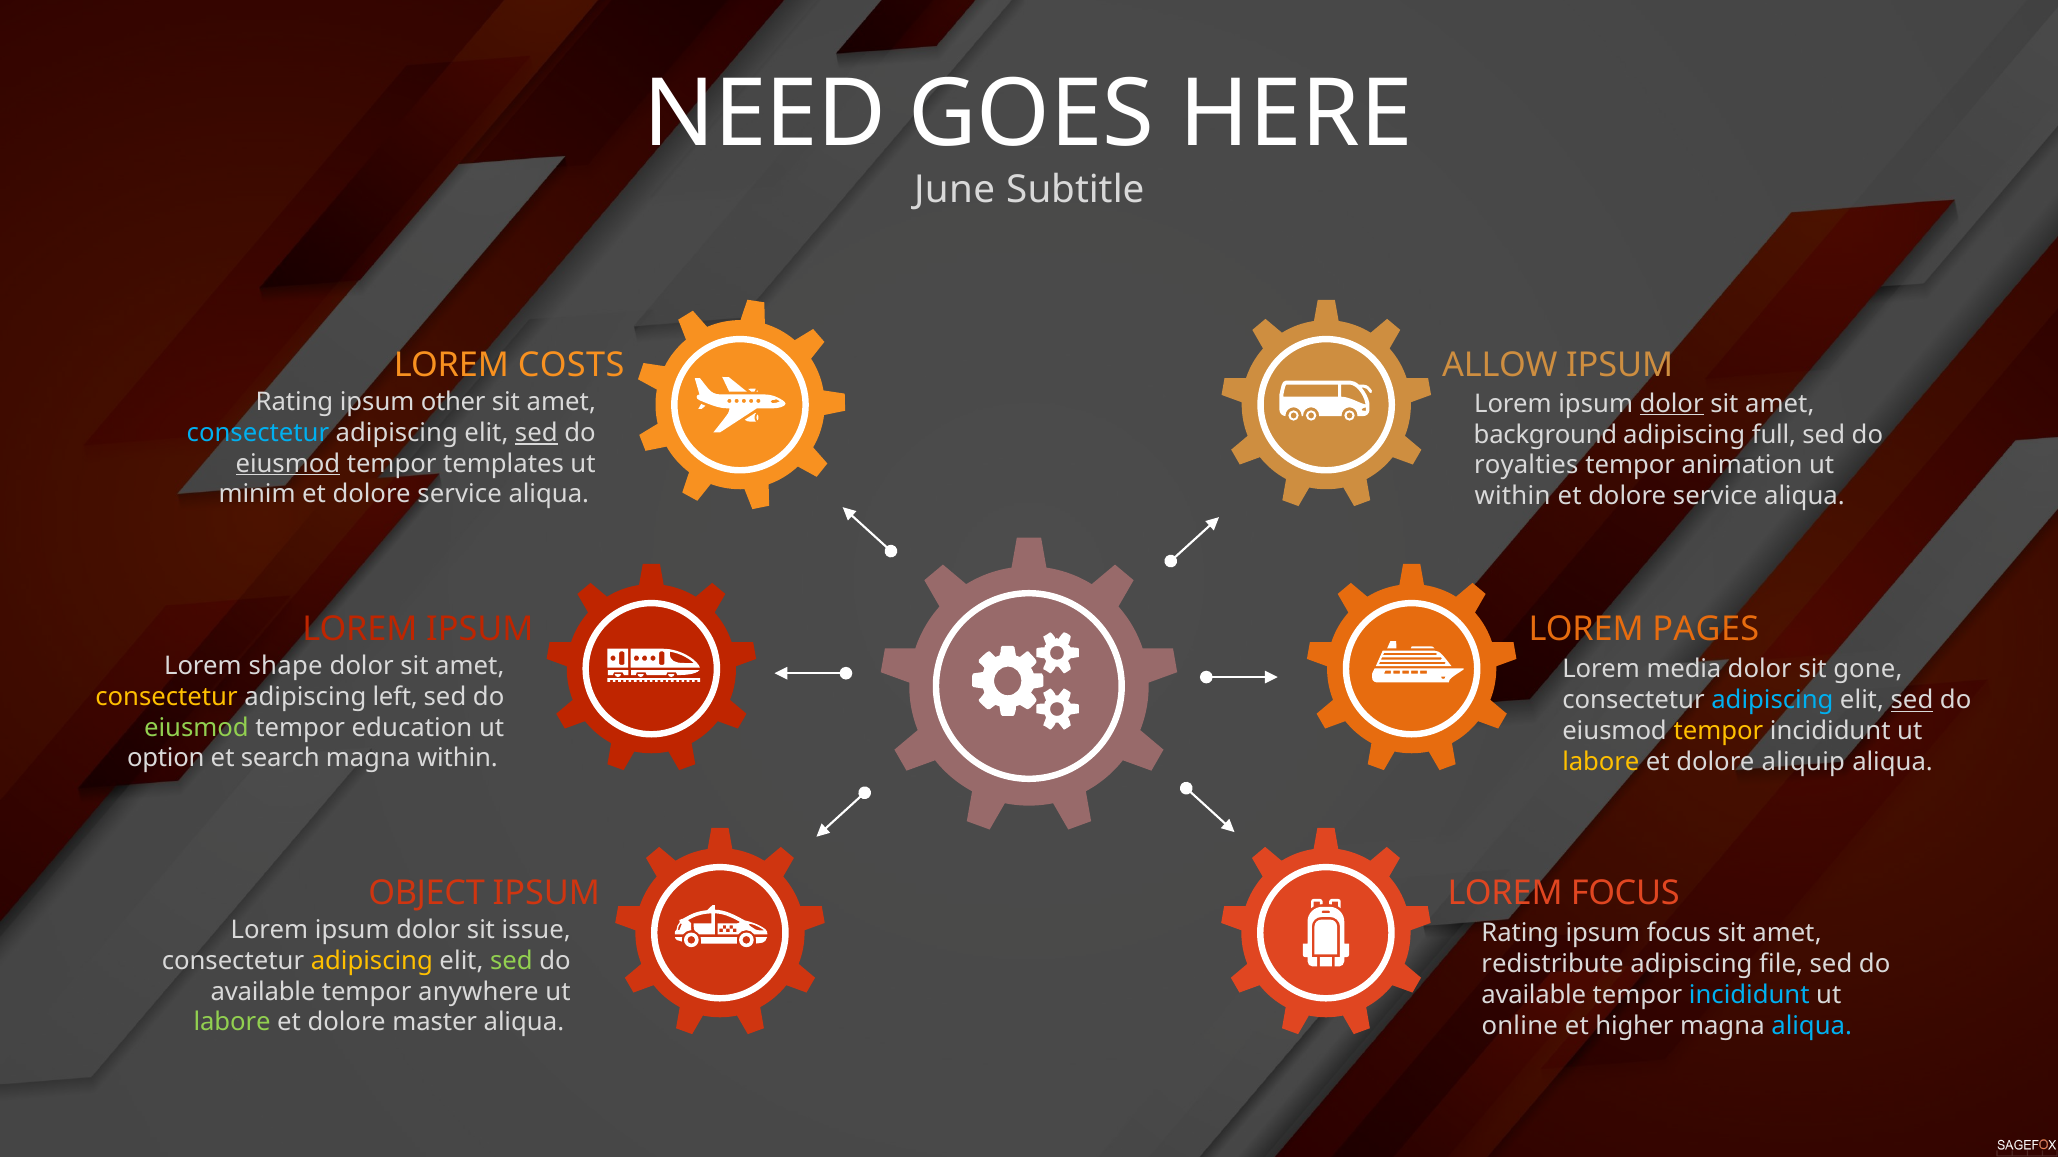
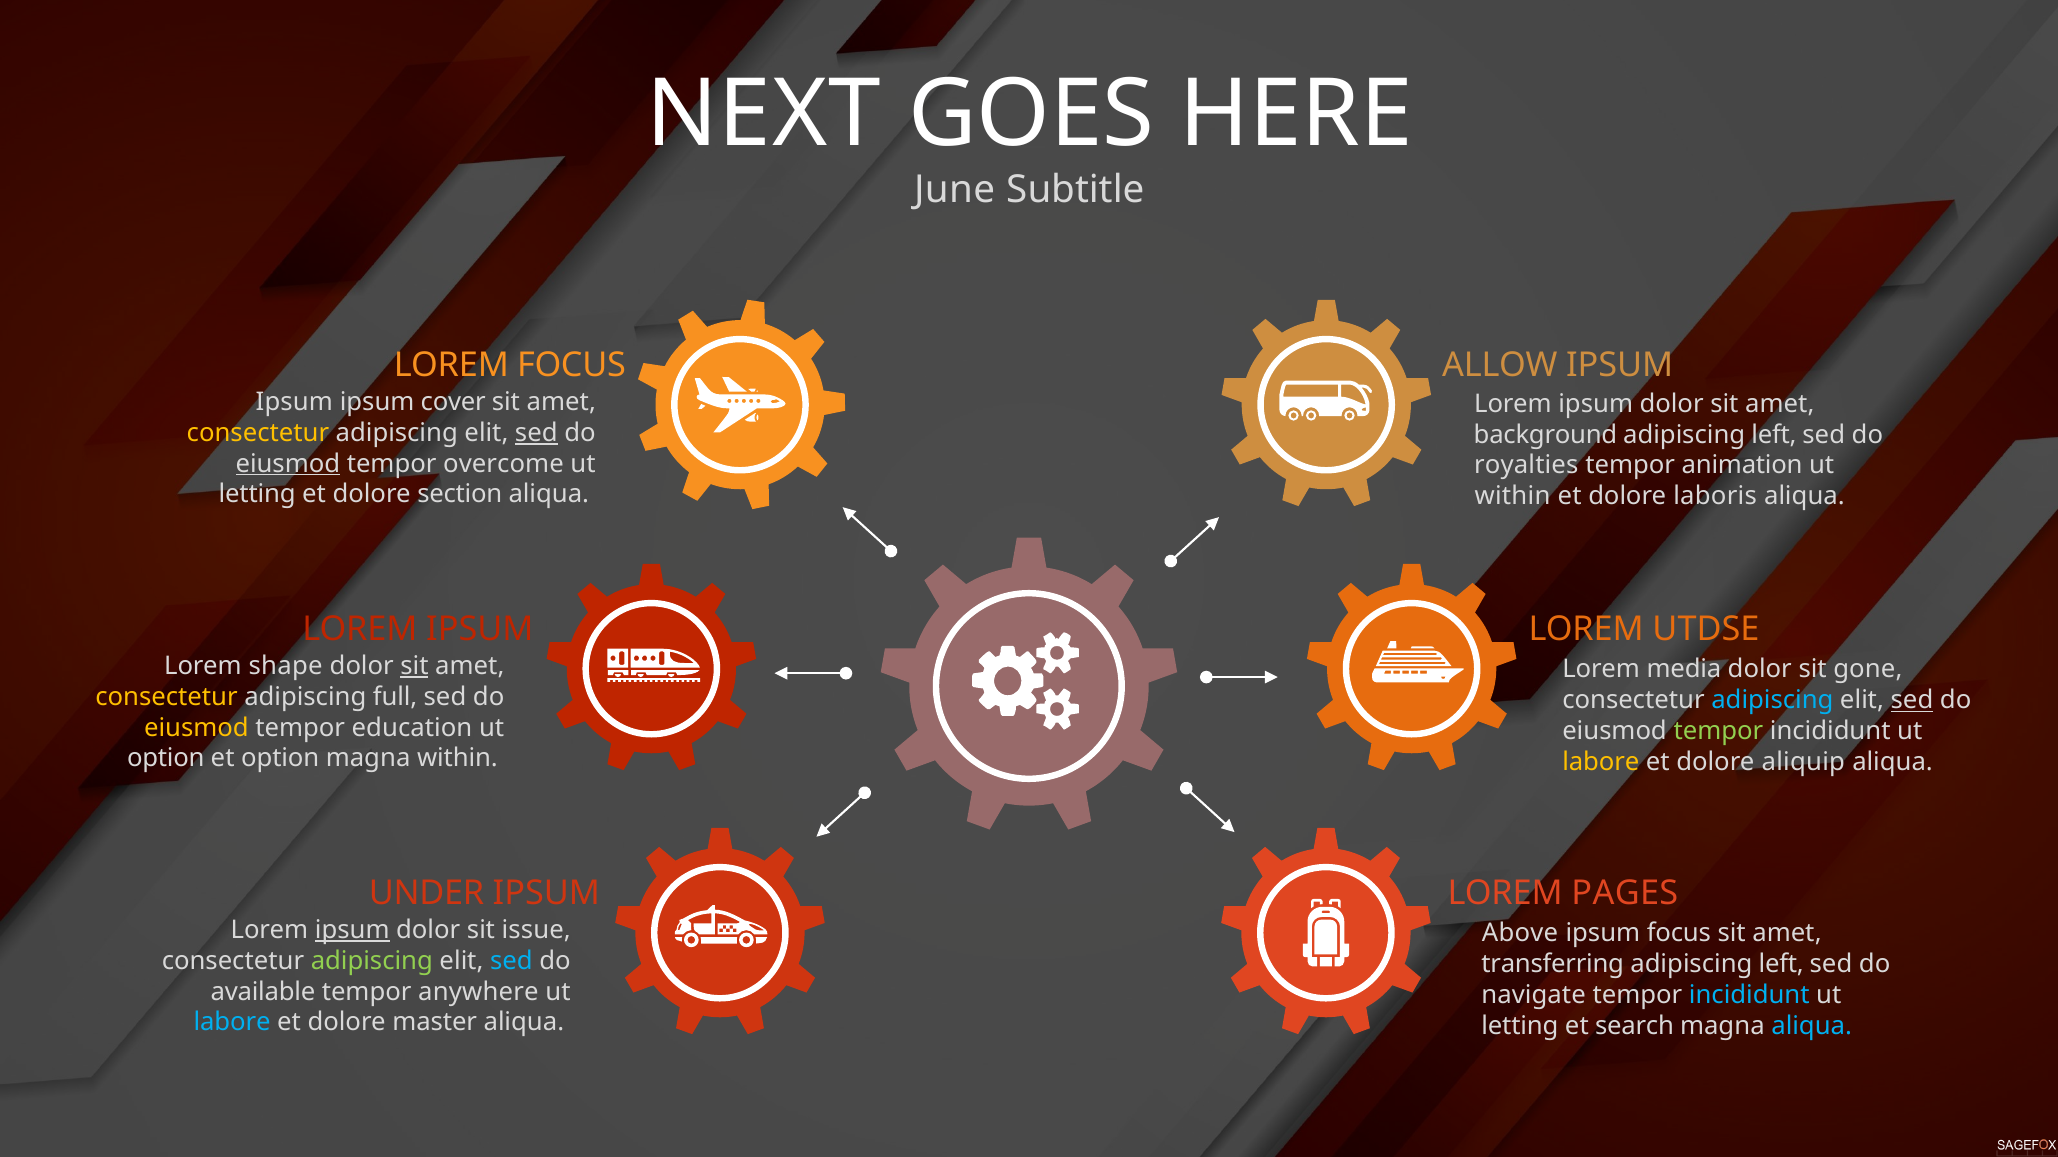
NEED: NEED -> NEXT (764, 114)
LOREM COSTS: COSTS -> FOCUS (571, 366)
Rating: Rating -> Ipsum (294, 402)
other: other -> cover (453, 402)
dolor underline: present -> none (1672, 404)
consectetur colour: light blue -> yellow (258, 433)
full: full -> left (1774, 435)
templates: templates -> overcome (503, 464)
minim: minim -> letting (257, 495)
service: service -> section (460, 495)
service: service -> laboris (1715, 496)
PAGES: PAGES -> UTDSE (1706, 630)
sit underline: none -> present (415, 666)
left: left -> full (395, 697)
eiusmod colour: light green -> yellow (196, 728)
tempor colour: yellow -> light green (1718, 732)
et search: search -> option (280, 759)
OBJECT: OBJECT -> UNDER (427, 894)
LOREM FOCUS: FOCUS -> PAGES (1625, 894)
ipsum underline: none -> present (352, 930)
Rating: Rating -> Above (1520, 934)
adipiscing colour: yellow -> light green (372, 961)
sed colour: light green -> light blue (511, 961)
redistribute: redistribute -> transferring (1553, 965)
file: file -> left (1781, 965)
available: available -> navigate (1534, 996)
labore colour: light green -> light blue (232, 1023)
online: online -> letting (1520, 1027)
higher: higher -> search (1635, 1027)
